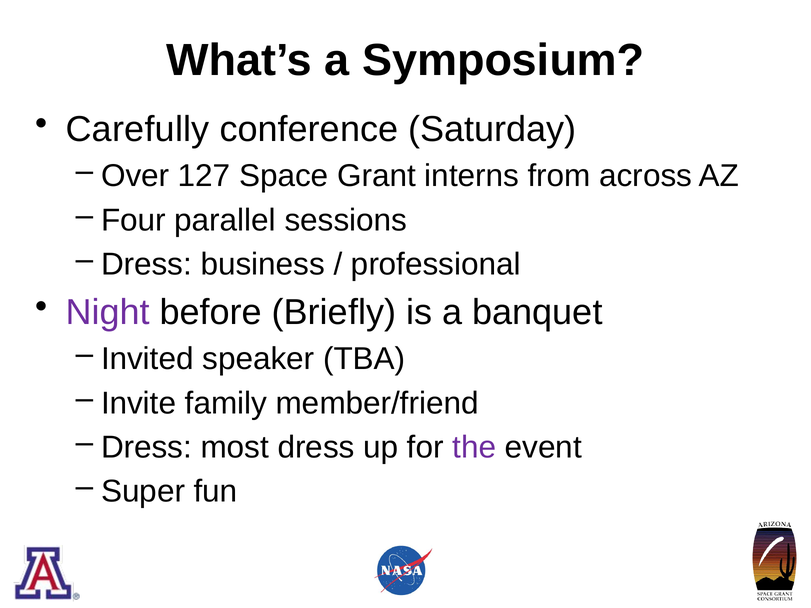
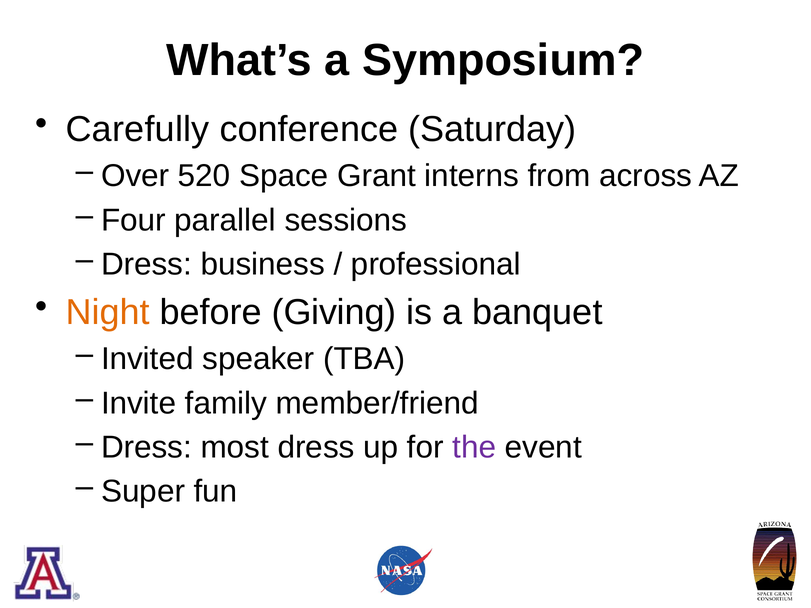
127: 127 -> 520 (204, 176)
Night colour: purple -> orange (108, 313)
Briefly: Briefly -> Giving (334, 313)
